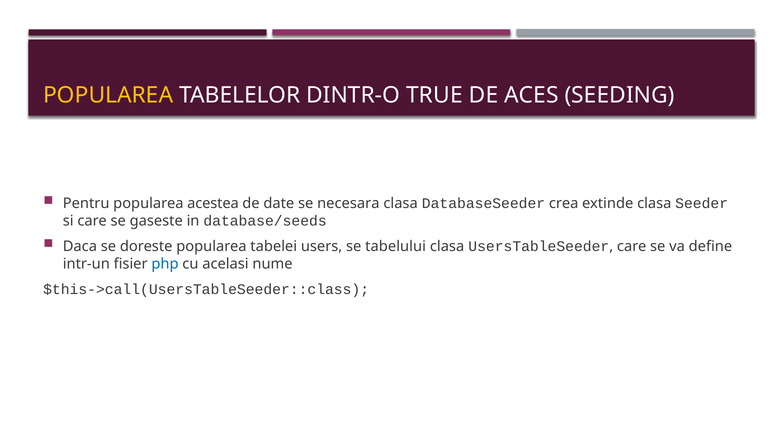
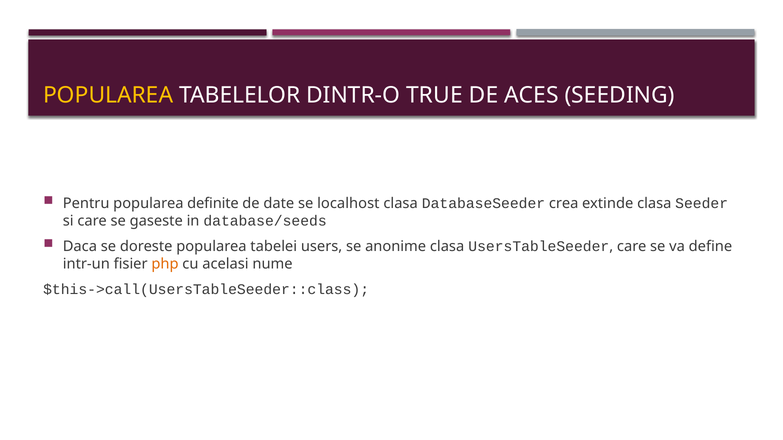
acestea: acestea -> definite (213, 203)
necesara: necesara -> localhost (348, 203)
tabelului: tabelului -> anonime (396, 246)
php colour: blue -> orange (165, 264)
